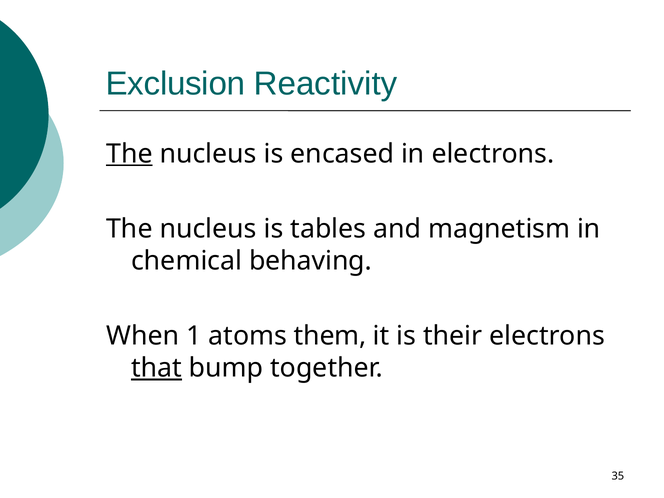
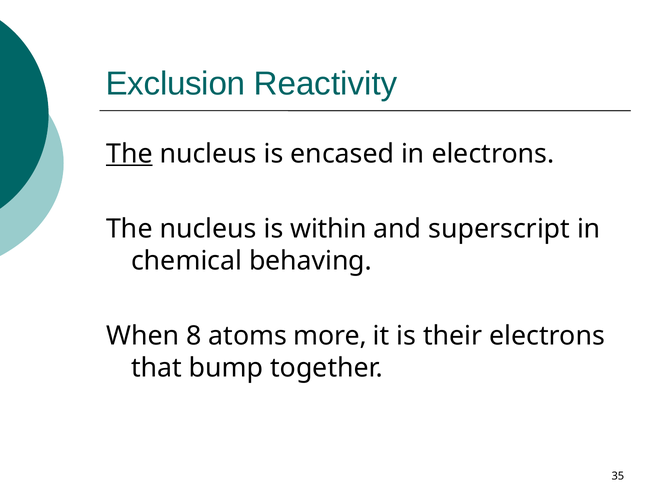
tables: tables -> within (328, 229)
magnetism: magnetism -> superscript (499, 229)
1: 1 -> 8 (194, 336)
them: them -> more (330, 336)
that underline: present -> none (156, 368)
